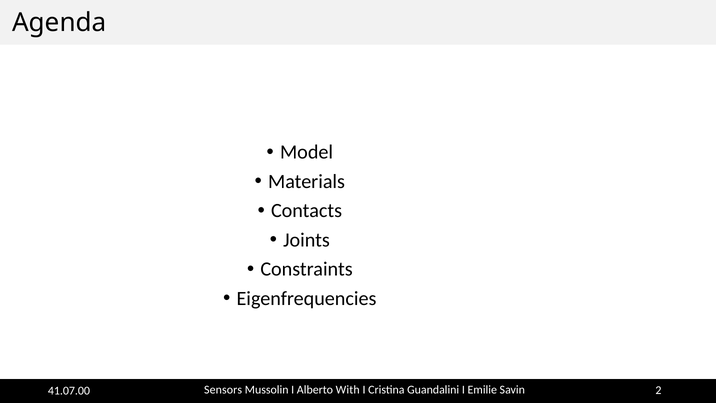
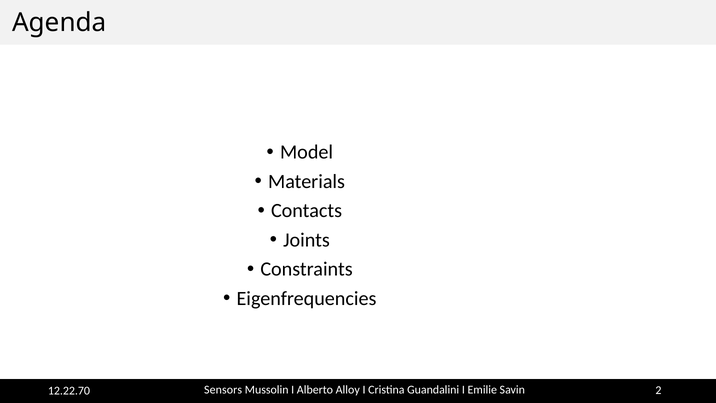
With: With -> Alloy (348, 389)
41.07.00: 41.07.00 -> 12.22.70 (69, 390)
